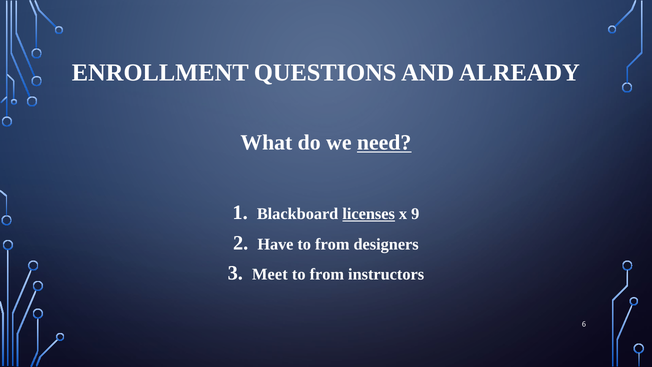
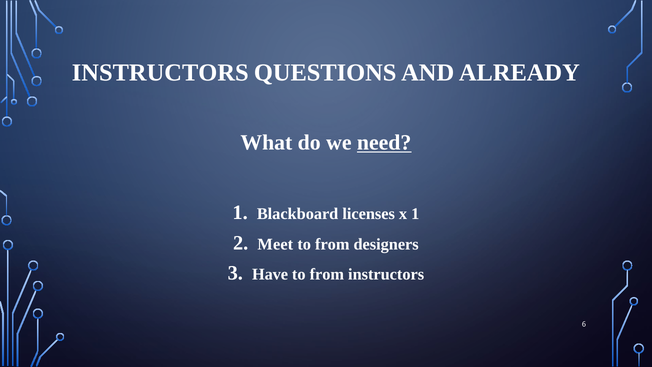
ENROLLMENT: ENROLLMENT -> INSTRUCTORS (160, 72)
licenses underline: present -> none (369, 214)
x 9: 9 -> 1 (415, 214)
Have: Have -> Meet (275, 244)
Meet: Meet -> Have (270, 274)
